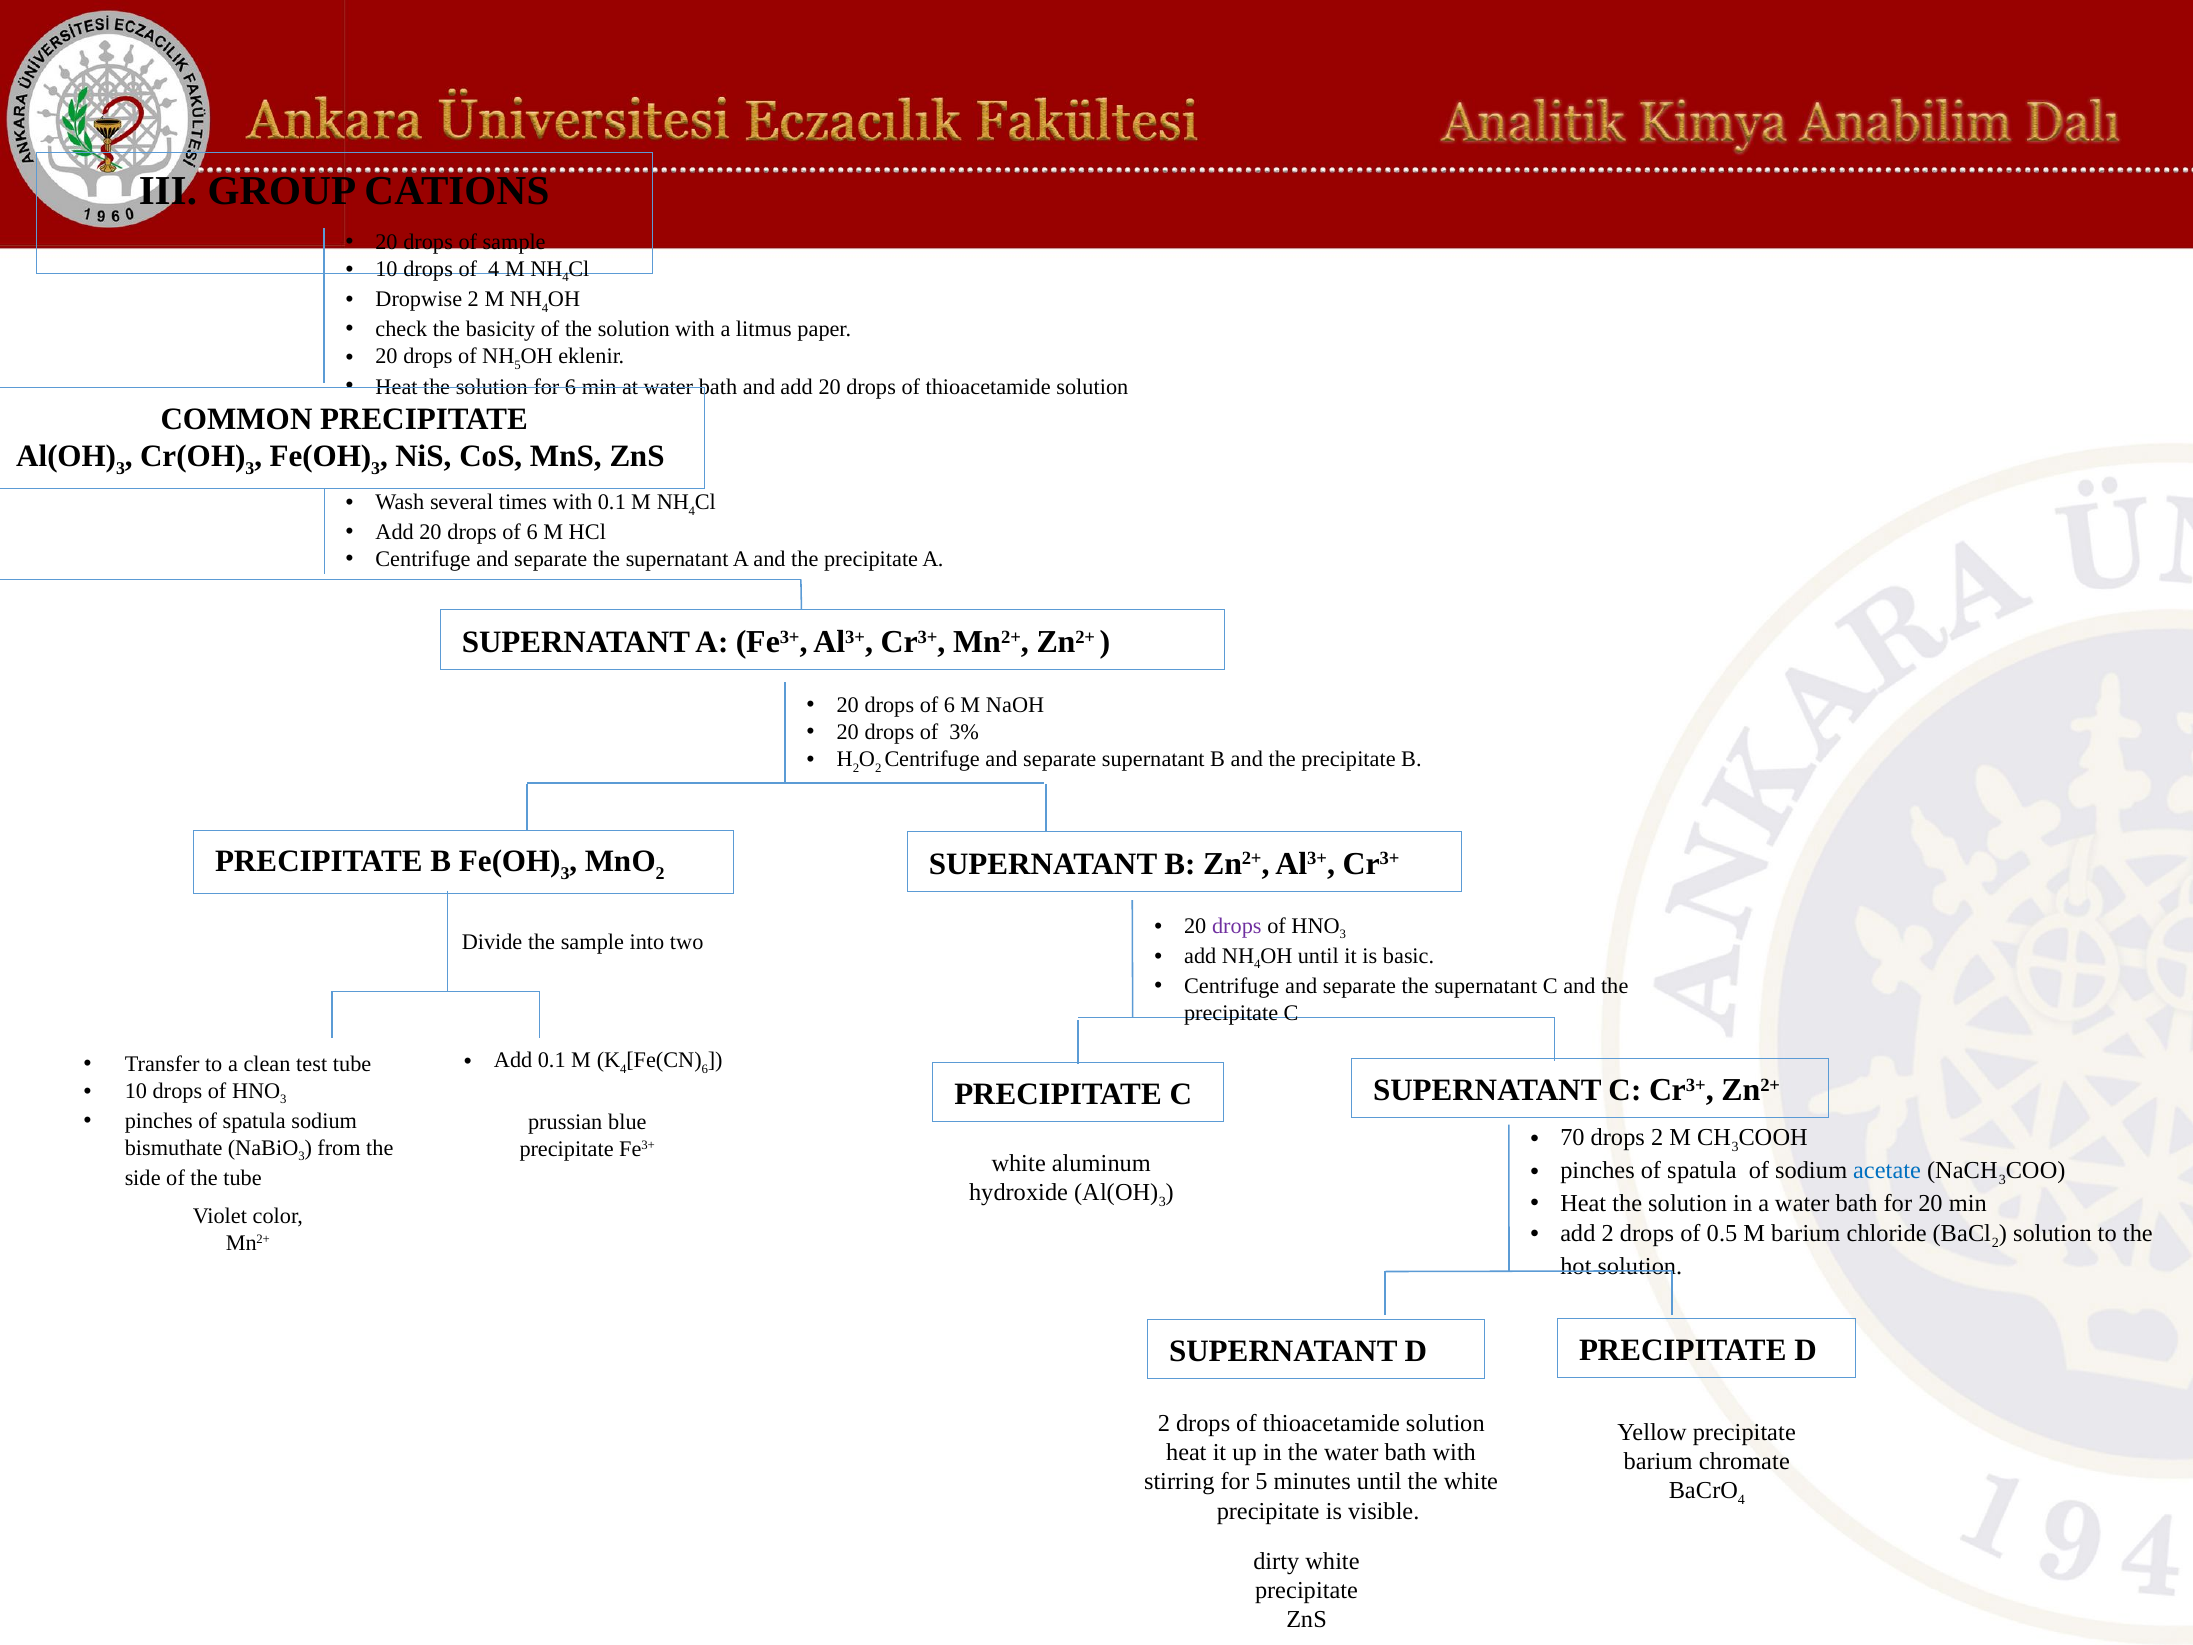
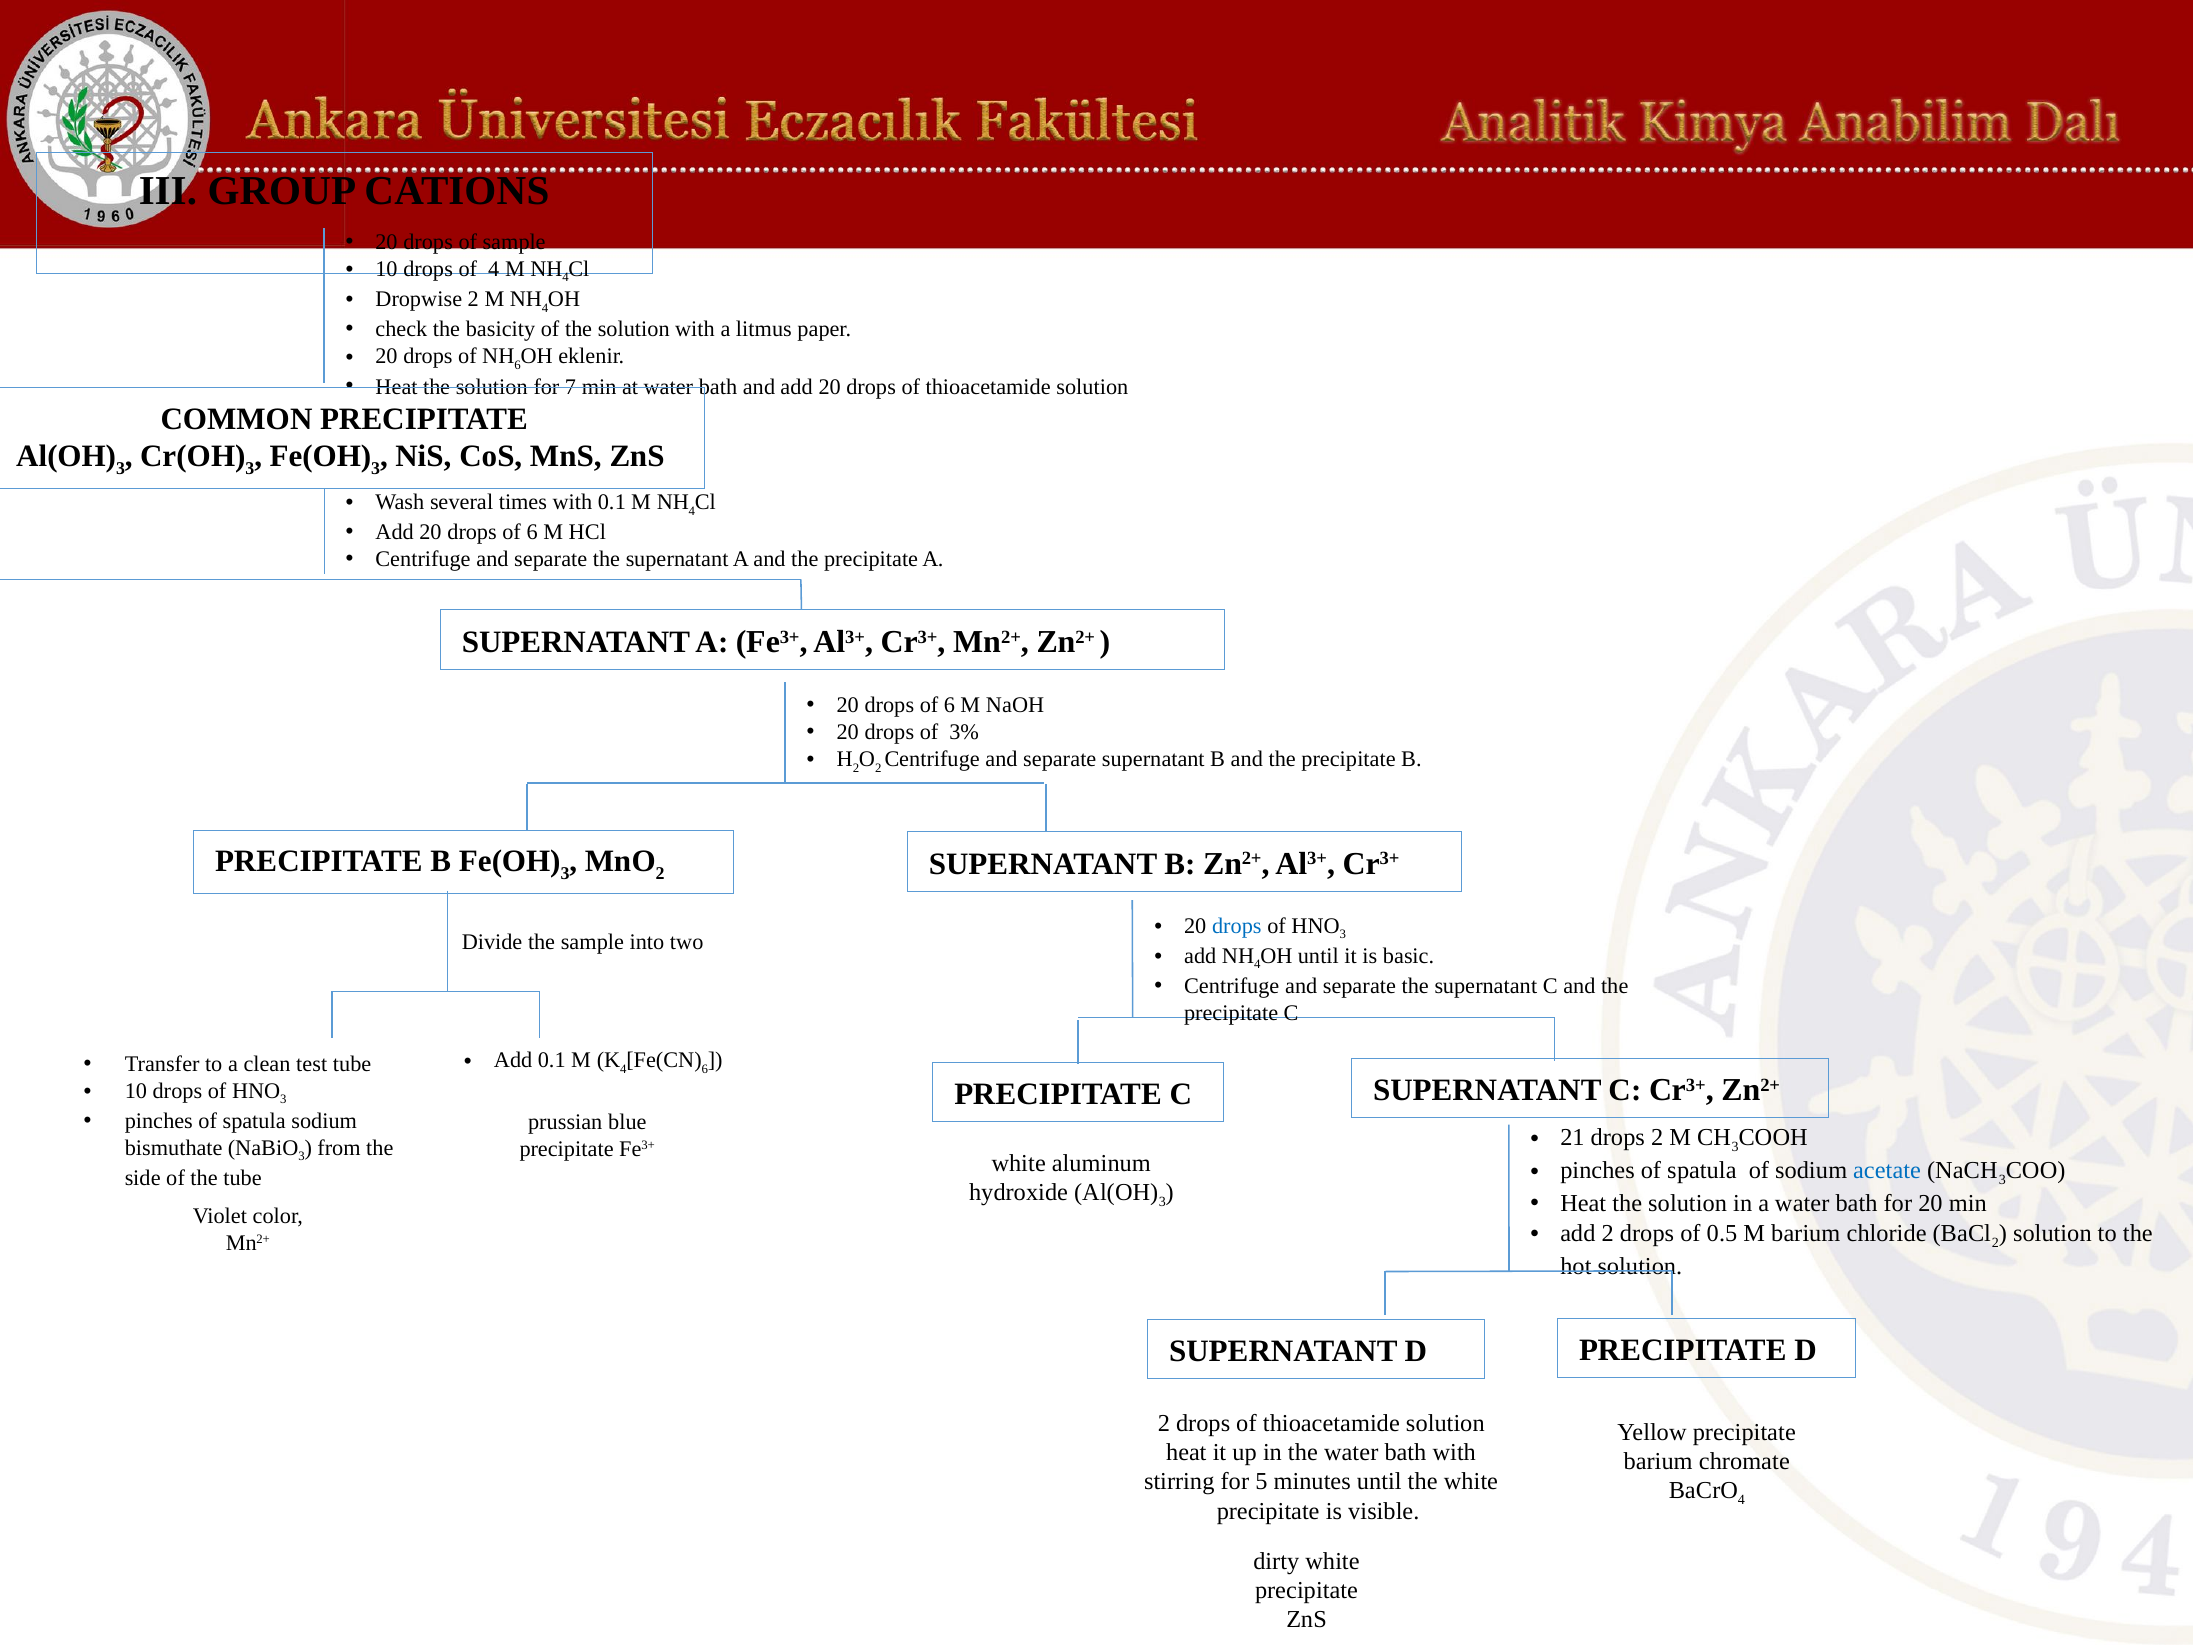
5: 5 -> 6 (518, 365)
for 6: 6 -> 7 (571, 387)
drops colour: purple -> blue (1237, 926)
70: 70 -> 21 (1572, 1137)
